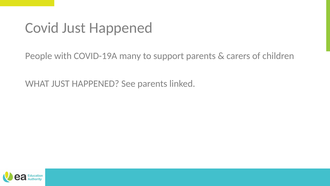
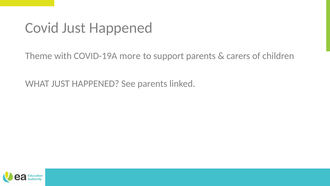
People: People -> Theme (39, 56)
many: many -> more (130, 56)
